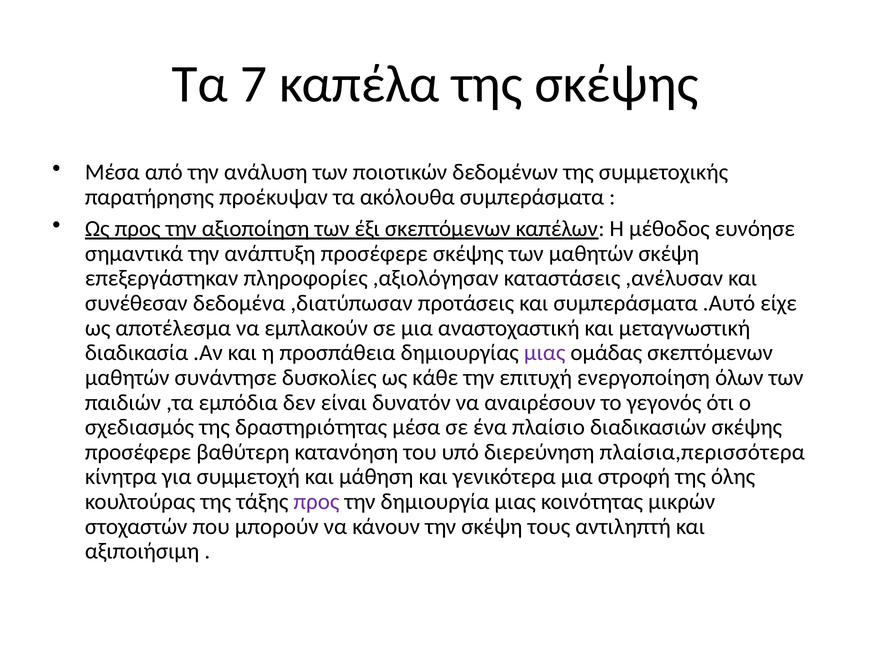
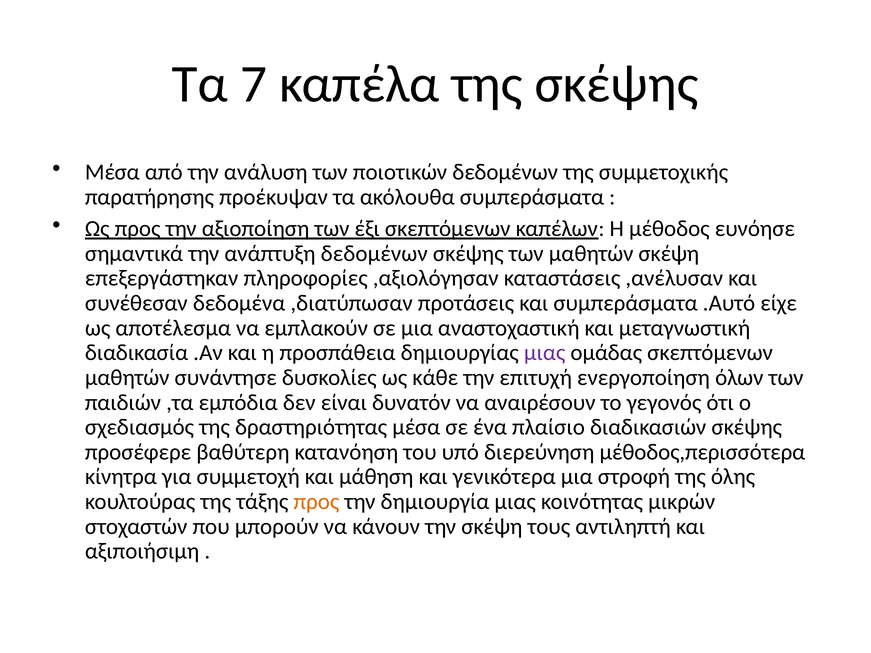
ανάπτυξη προσέφερε: προσέφερε -> δεδομένων (374, 254)
πλαίσια,περισσότερα: πλαίσια,περισσότερα -> μέθοδος,περισσότερα (702, 452)
προς colour: purple -> orange (316, 502)
